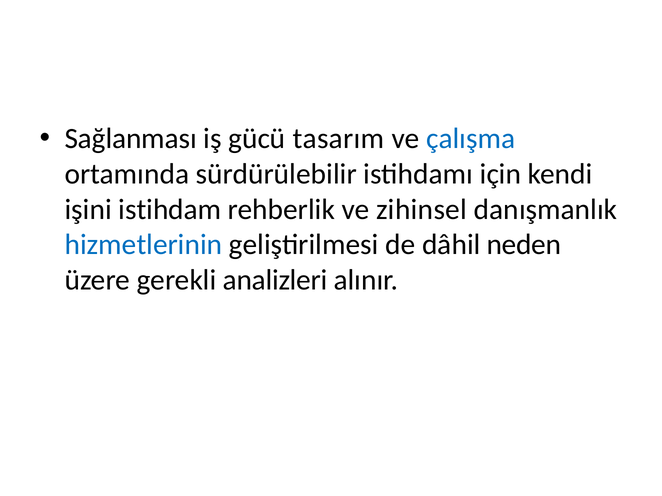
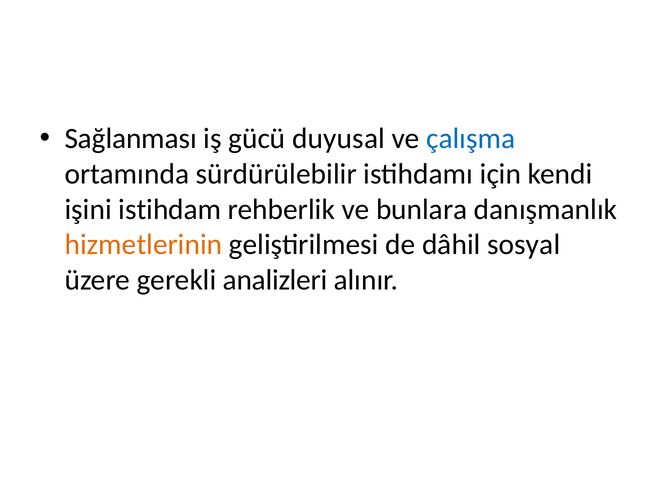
tasarım: tasarım -> duyusal (339, 139)
zihinsel: zihinsel -> bunlara (422, 210)
hizmetlerinin colour: blue -> orange (143, 245)
neden: neden -> sosyal (524, 245)
